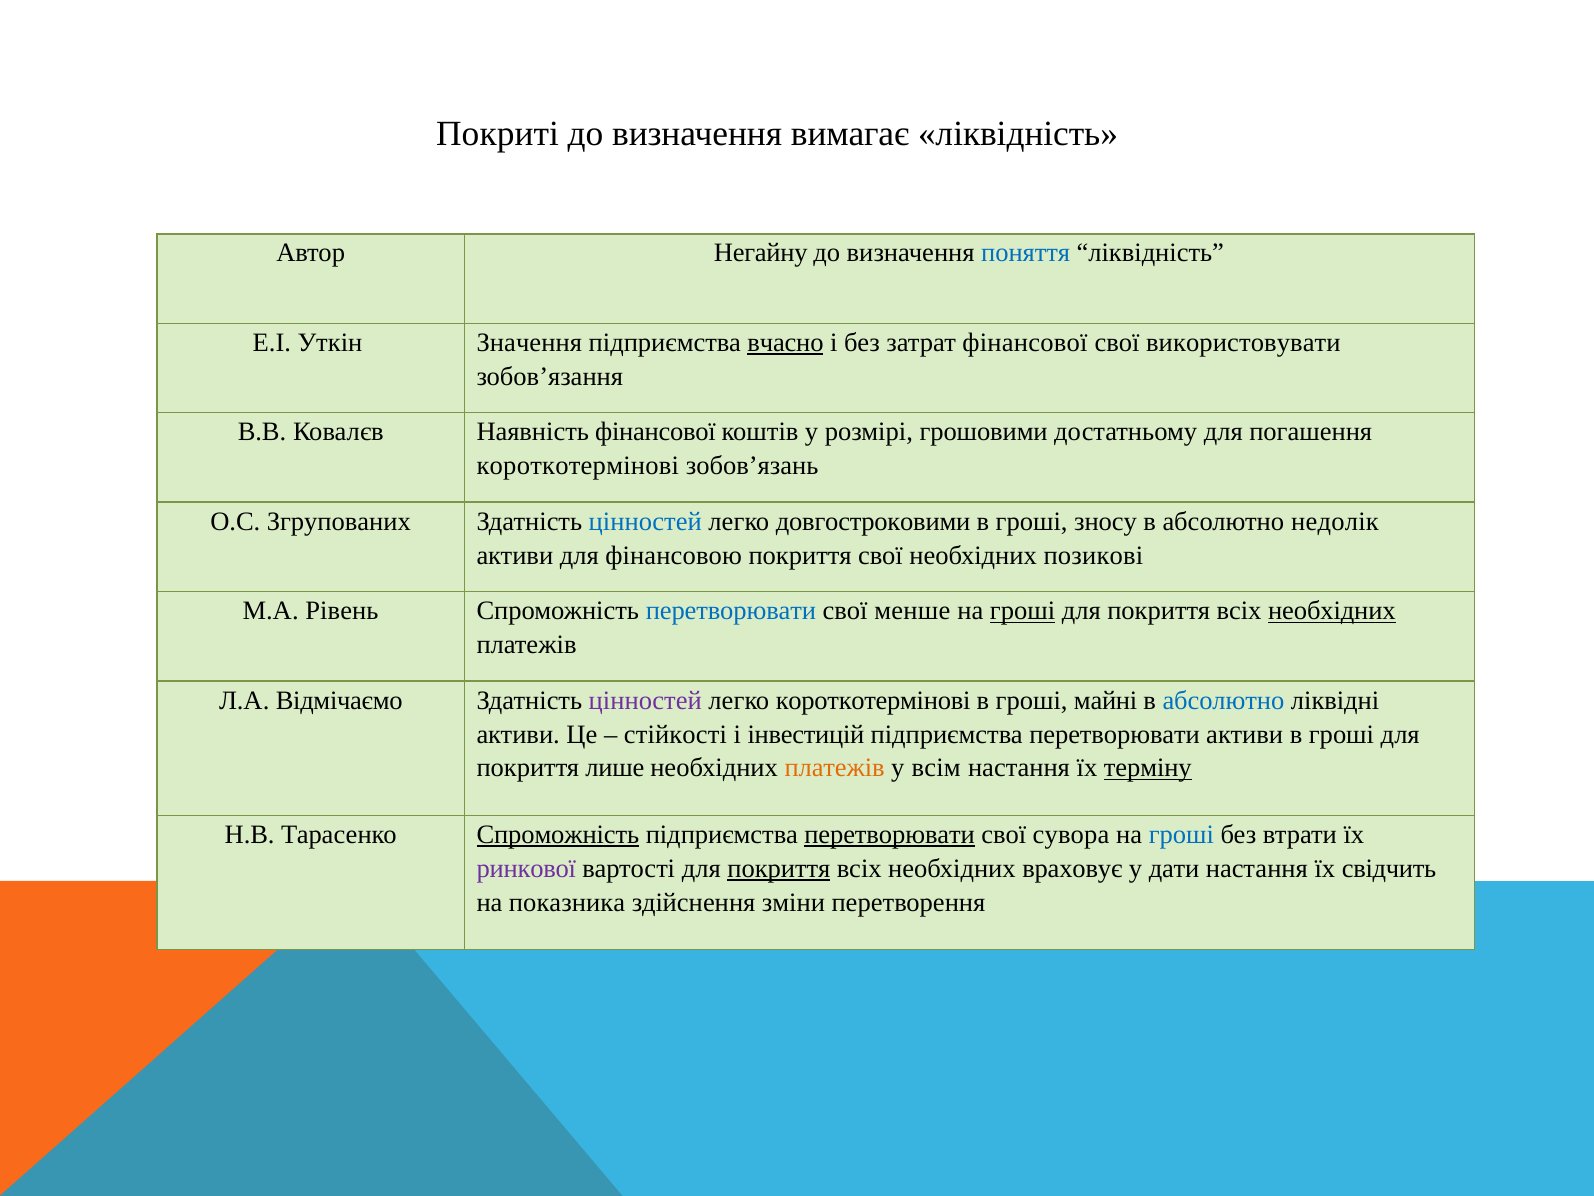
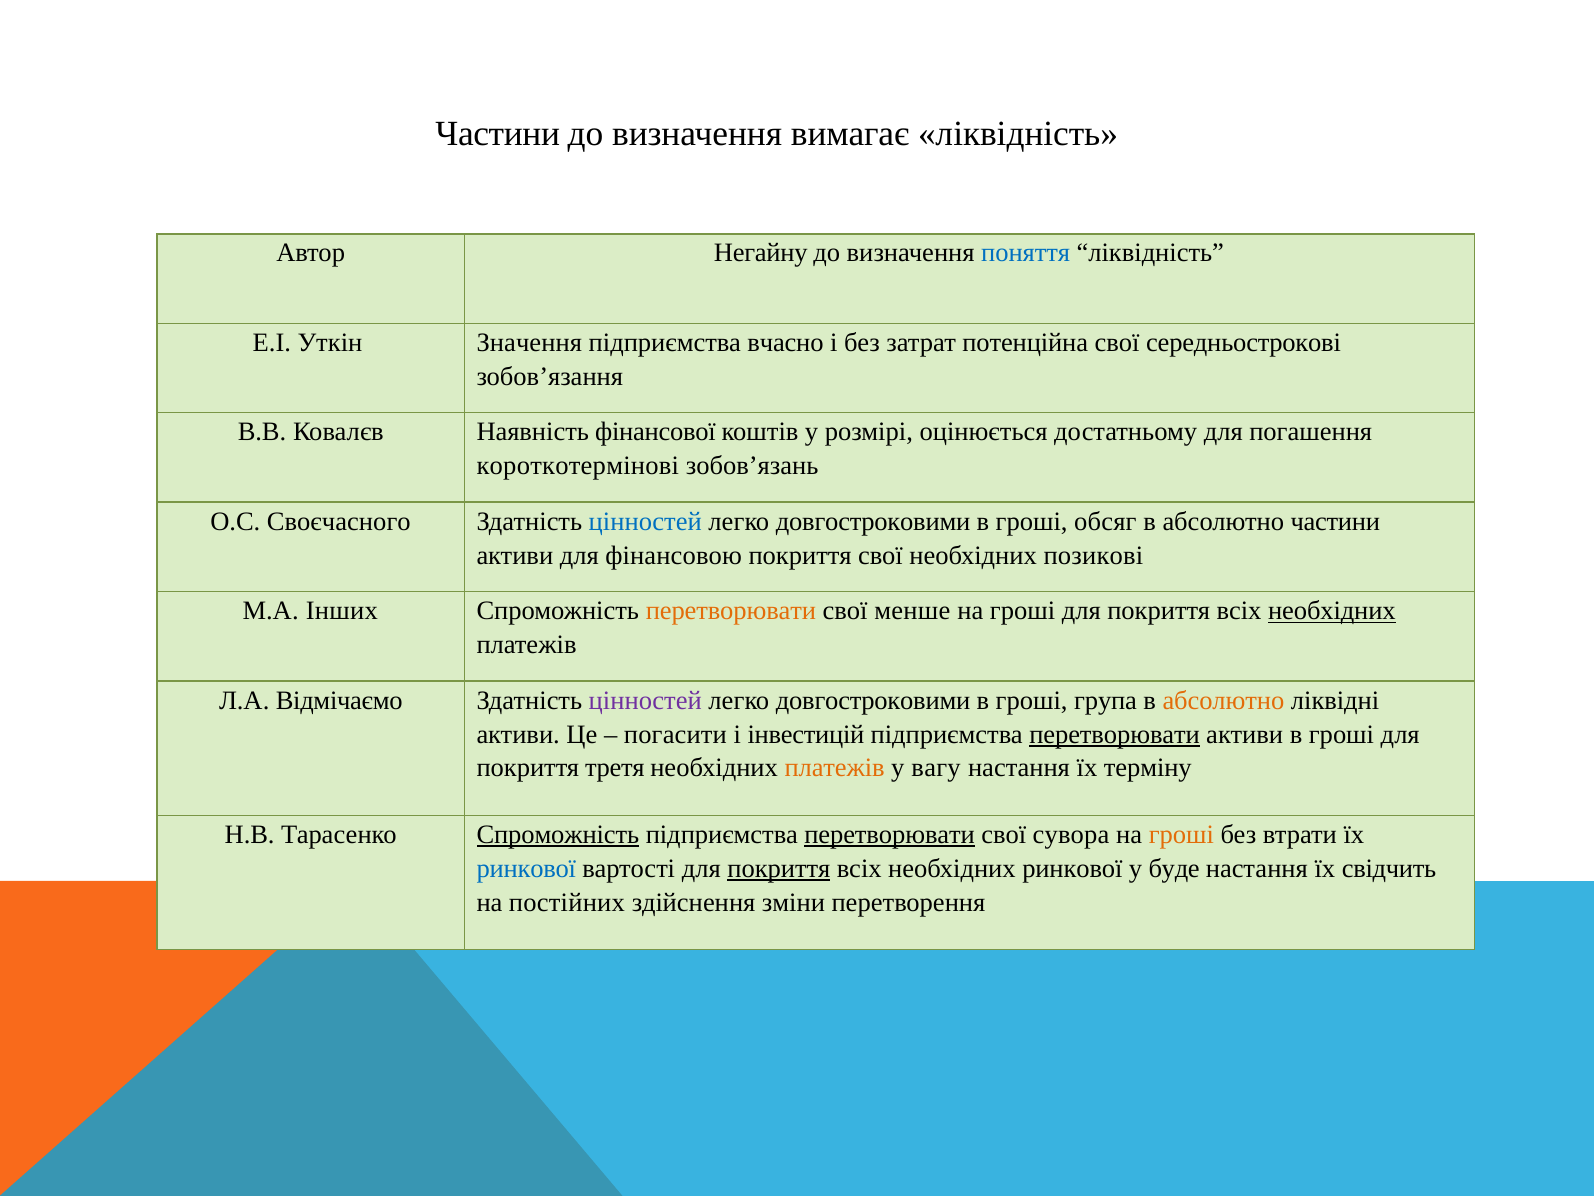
Покриті: Покриті -> Частини (498, 133)
вчасно underline: present -> none (786, 342)
затрат фінансової: фінансової -> потенційна (1025, 342)
використовувати: використовувати -> середньострокові (1244, 342)
грошовими: грошовими -> оцінюється (984, 432)
Згрупованих: Згрупованих -> Своєчасного (339, 521)
зносу: зносу -> обсяг (1105, 521)
абсолютно недолік: недолік -> частини (1335, 521)
Рівень: Рівень -> Інших (342, 611)
перетворювати colour: blue -> orange (731, 611)
гроші underline: present -> none (1023, 611)
короткотермінові: короткотермінові -> довгостроковими (873, 700)
майні: майні -> група (1106, 700)
абсолютно colour: blue -> orange (1223, 700)
стійкості: стійкості -> погасити (675, 734)
перетворювати underline: none -> present (1115, 734)
лише: лише -> третя (615, 768)
всім: всім -> вагу (936, 768)
терміну underline: present -> none (1148, 768)
гроші colour: blue -> orange (1181, 834)
ринкової colour: purple -> blue (526, 868)
необхідних враховує: враховує -> ринкової (1072, 868)
дати: дати -> буде (1174, 868)
показника: показника -> постійних (567, 902)
